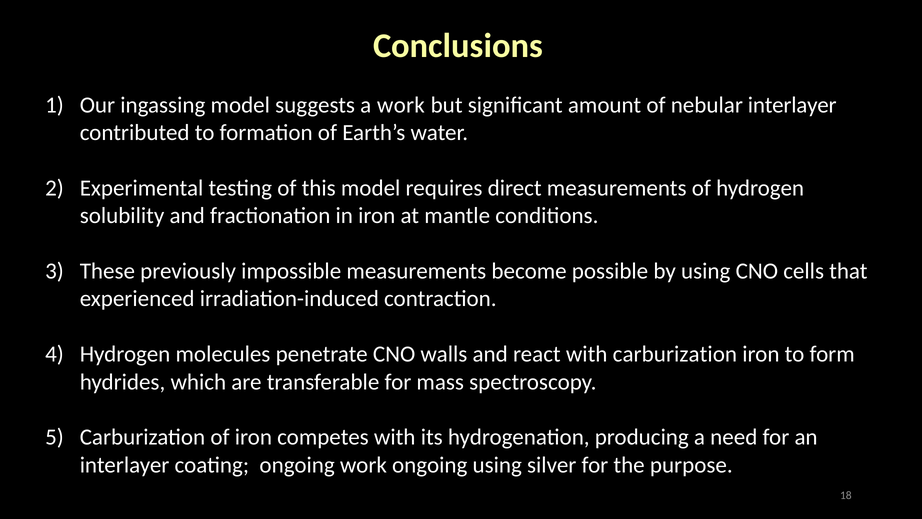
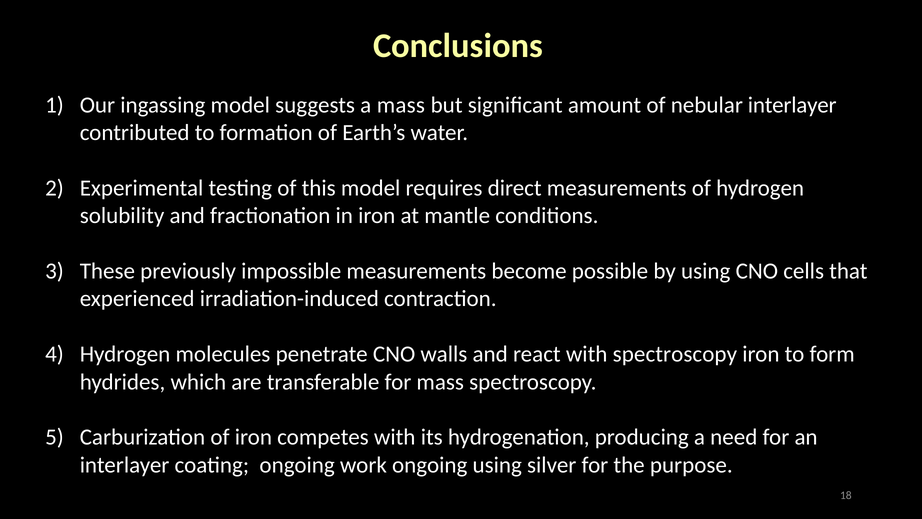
a work: work -> mass (401, 105)
with carburization: carburization -> spectroscopy (675, 354)
